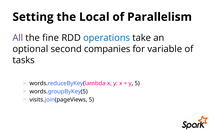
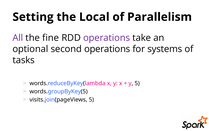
operations colour: blue -> purple (107, 38)
second companies: companies -> operations (107, 49)
variable: variable -> systems (165, 49)
